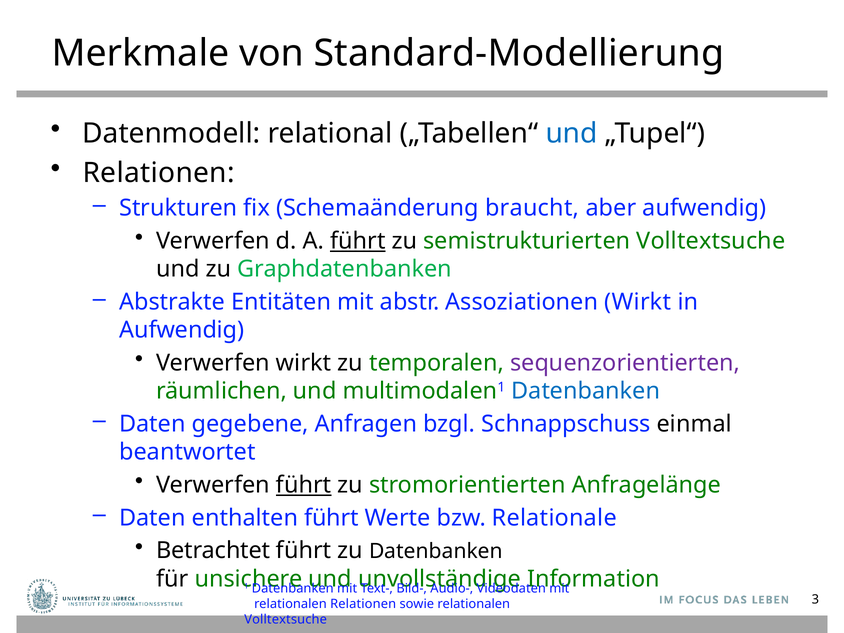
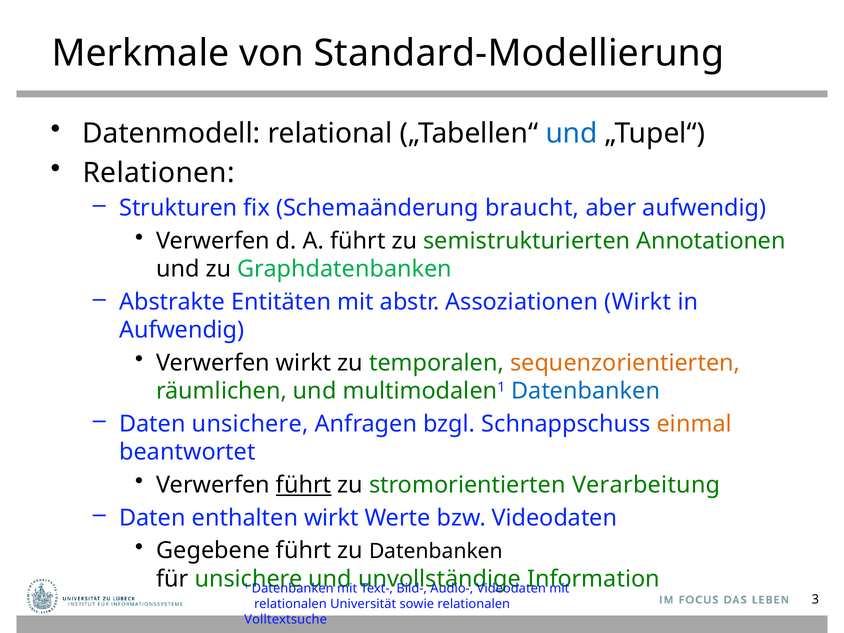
führt underline: present -> none (358, 241)
semistrukturierten Volltextsuche: Volltextsuche -> Annotationen (711, 241)
sequenzorientierten colour: purple -> orange (625, 363)
Daten gegebene: gegebene -> unsichere (250, 424)
einmal colour: black -> orange (694, 424)
Anfragelänge: Anfragelänge -> Verarbeitung (646, 485)
enthalten führt: führt -> wirkt (331, 518)
bzw Relationale: Relationale -> Videodaten (555, 518)
Betrachtet: Betrachtet -> Gegebene (213, 551)
relationalen Relationen: Relationen -> Universität (363, 604)
